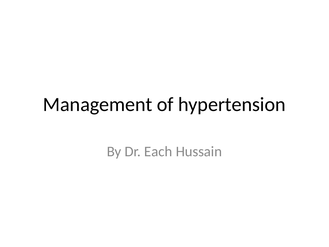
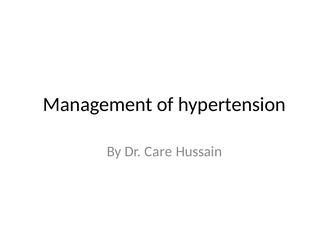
Each: Each -> Care (158, 151)
